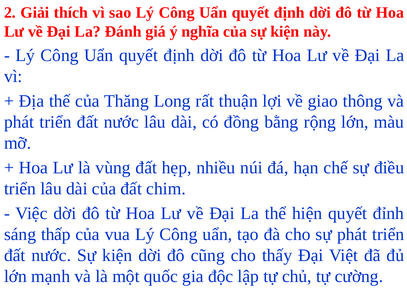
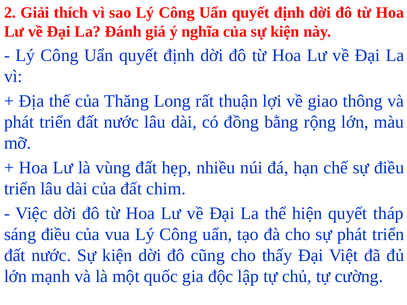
đỉnh: đỉnh -> tháp (388, 214)
sáng thấp: thấp -> điều (56, 235)
